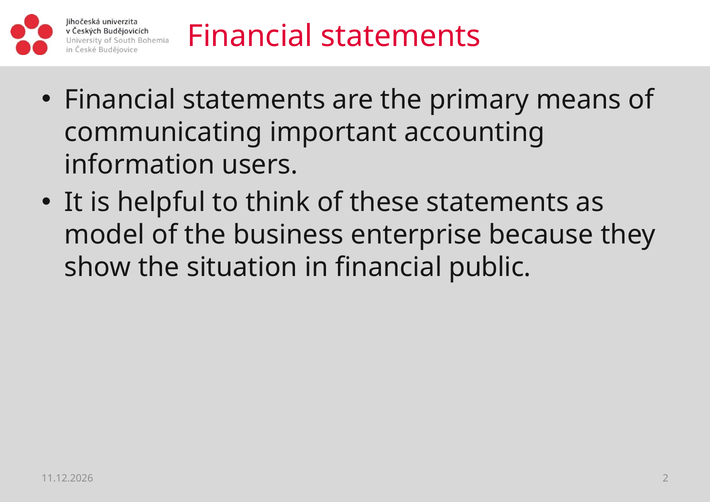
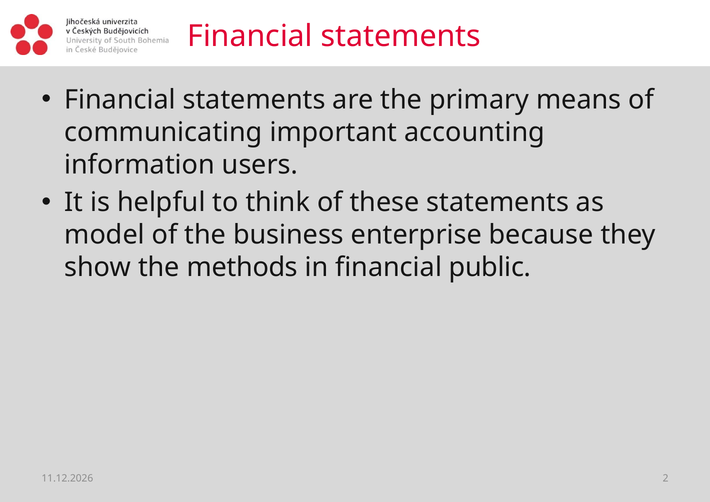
situation: situation -> methods (242, 267)
